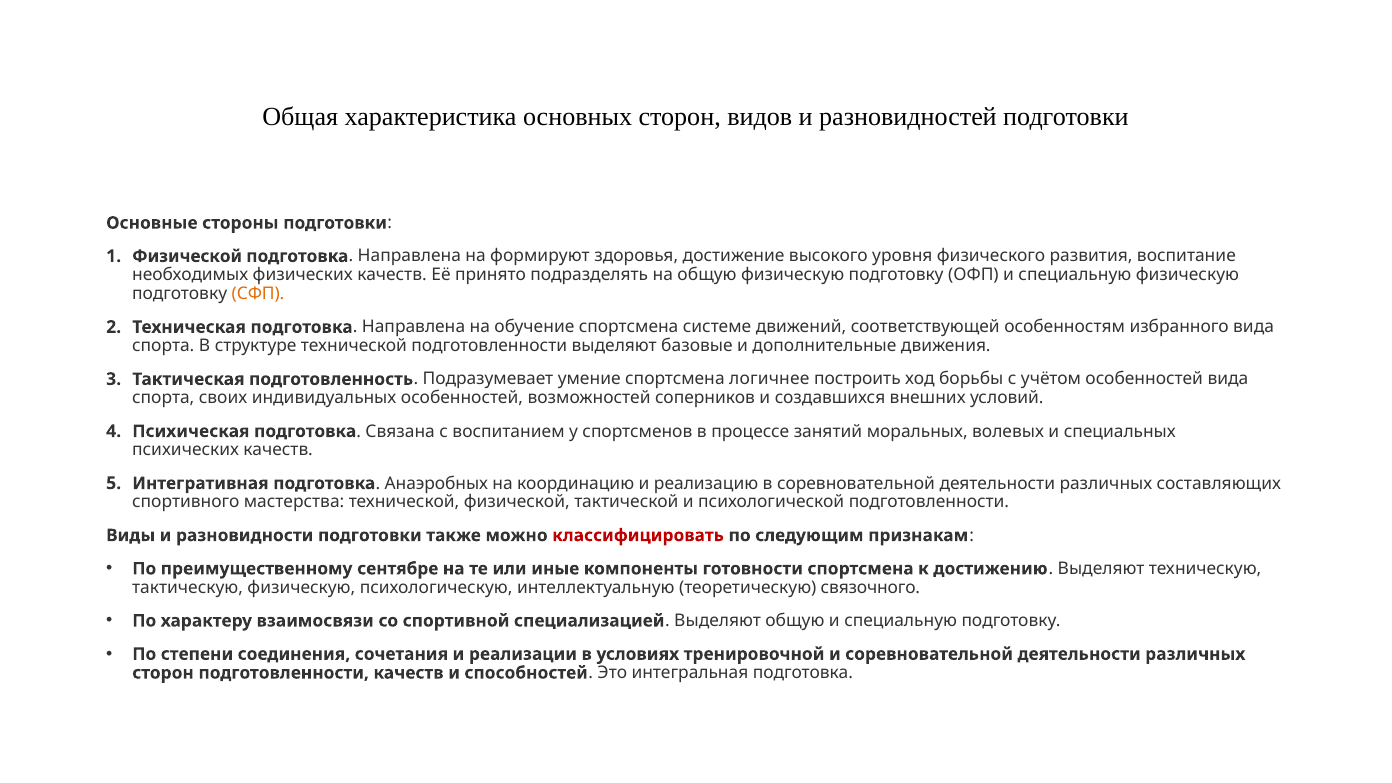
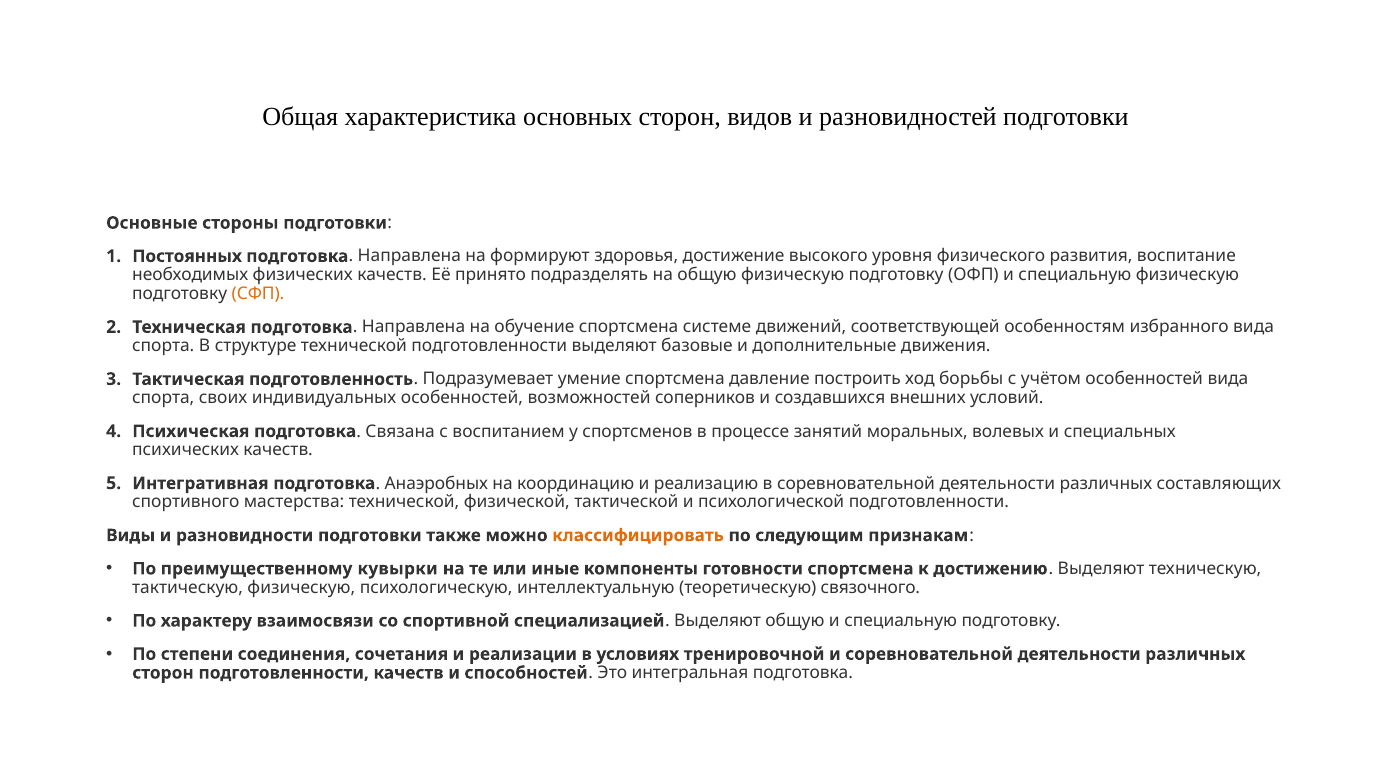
Физической: Физической -> Постоянных (187, 256)
логичнее: логичнее -> давление (769, 379)
классифицировать colour: red -> orange (638, 535)
сентябре: сентябре -> кувырки (398, 569)
